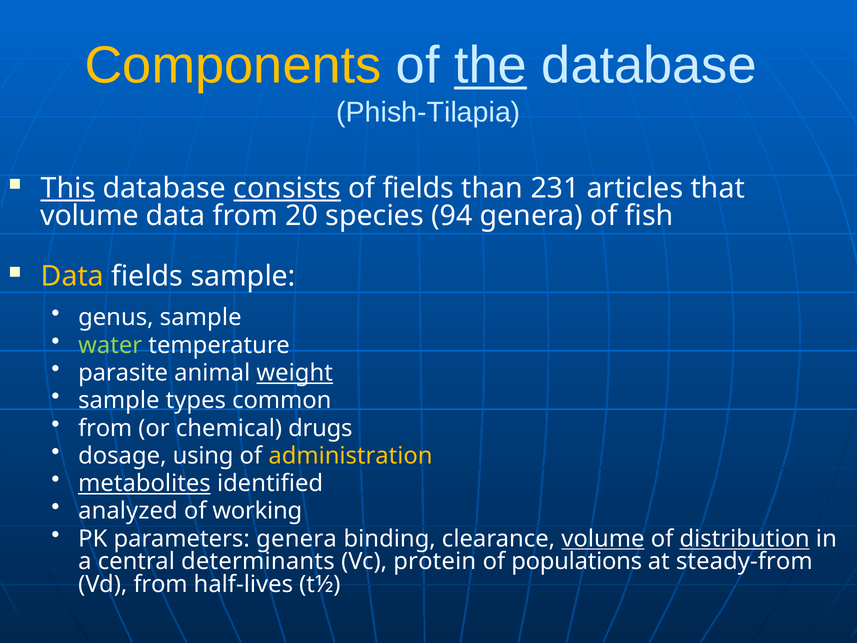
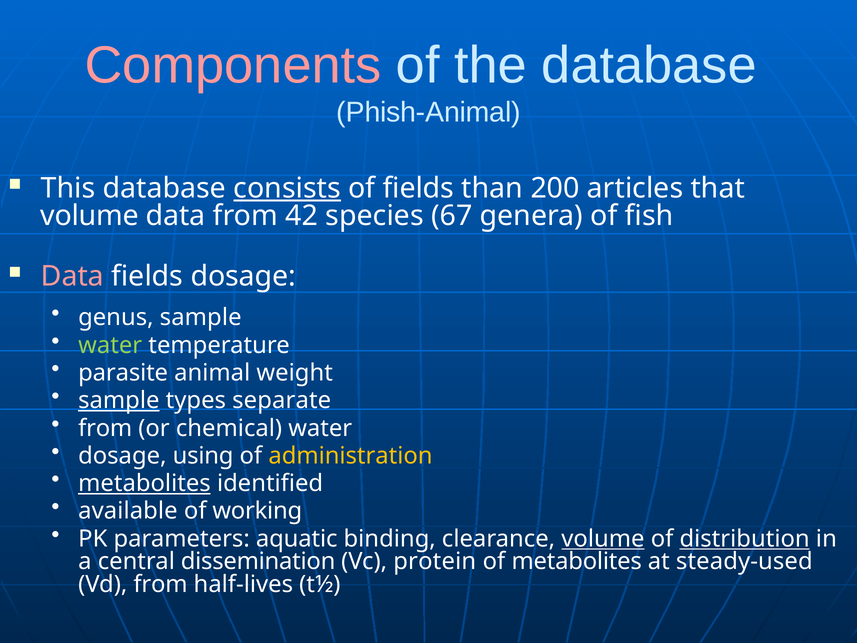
Components colour: yellow -> pink (233, 66)
the underline: present -> none (490, 66)
Phish-Tilapia: Phish-Tilapia -> Phish-Animal (429, 113)
This underline: present -> none (68, 188)
231: 231 -> 200 (555, 188)
20: 20 -> 42 (302, 216)
94: 94 -> 67 (452, 216)
Data colour: yellow -> pink (72, 276)
fields sample: sample -> dosage (243, 276)
weight underline: present -> none (295, 373)
sample underline: none -> present (119, 400)
common: common -> separate (282, 400)
chemical drugs: drugs -> water (320, 428)
analyzed: analyzed -> available (128, 511)
parameters genera: genera -> aquatic (297, 539)
determinants: determinants -> dissemination (258, 561)
of populations: populations -> metabolites (577, 561)
steady-from: steady-from -> steady-used (744, 561)
